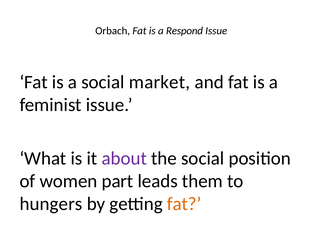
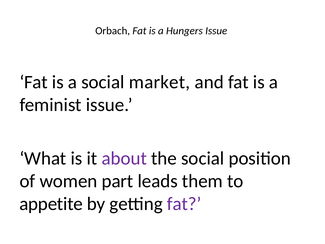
Respond: Respond -> Hungers (184, 31)
hungers: hungers -> appetite (51, 204)
fat colour: orange -> purple (184, 204)
